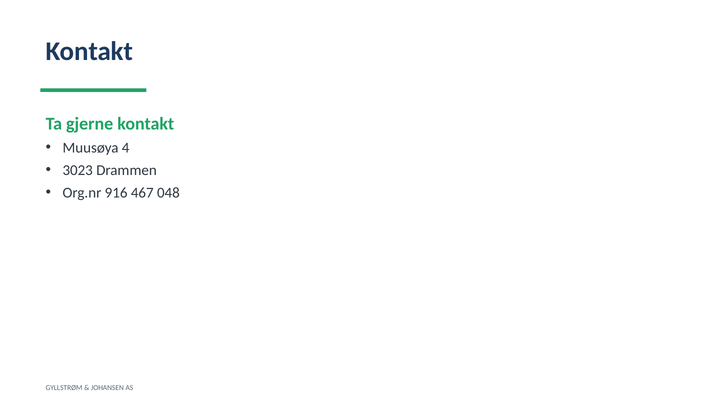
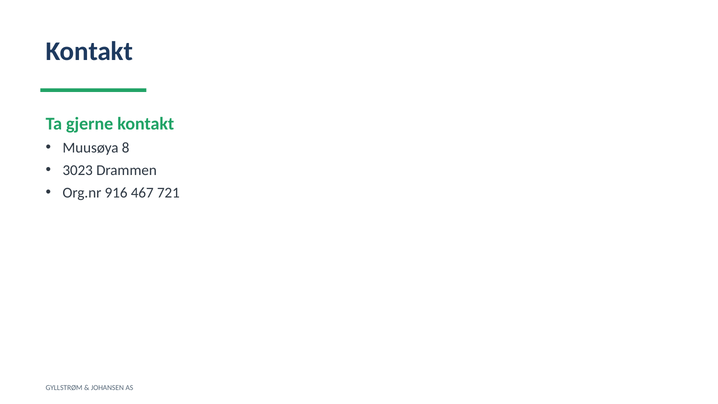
4: 4 -> 8 (126, 148)
048: 048 -> 721 (168, 193)
